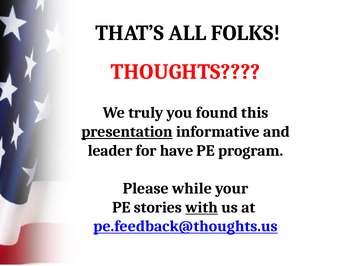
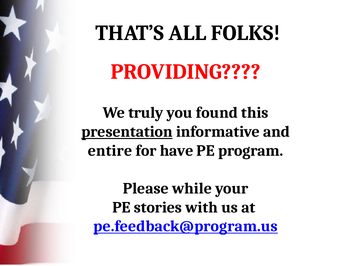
THOUGHTS: THOUGHTS -> PROVIDING (186, 72)
leader: leader -> entire (110, 151)
with underline: present -> none (202, 208)
pe.feedback@thoughts.us: pe.feedback@thoughts.us -> pe.feedback@program.us (186, 226)
